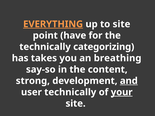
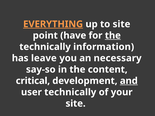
the underline: none -> present (113, 36)
categorizing: categorizing -> information (104, 47)
takes: takes -> leave (44, 58)
breathing: breathing -> necessary (118, 58)
strong: strong -> critical (33, 81)
your underline: present -> none (122, 92)
